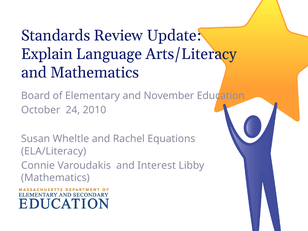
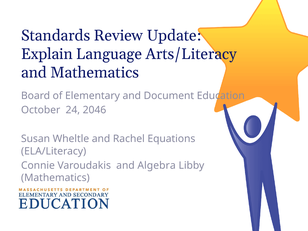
November: November -> Document (169, 96)
2010: 2010 -> 2046 (94, 110)
Interest: Interest -> Algebra (157, 165)
